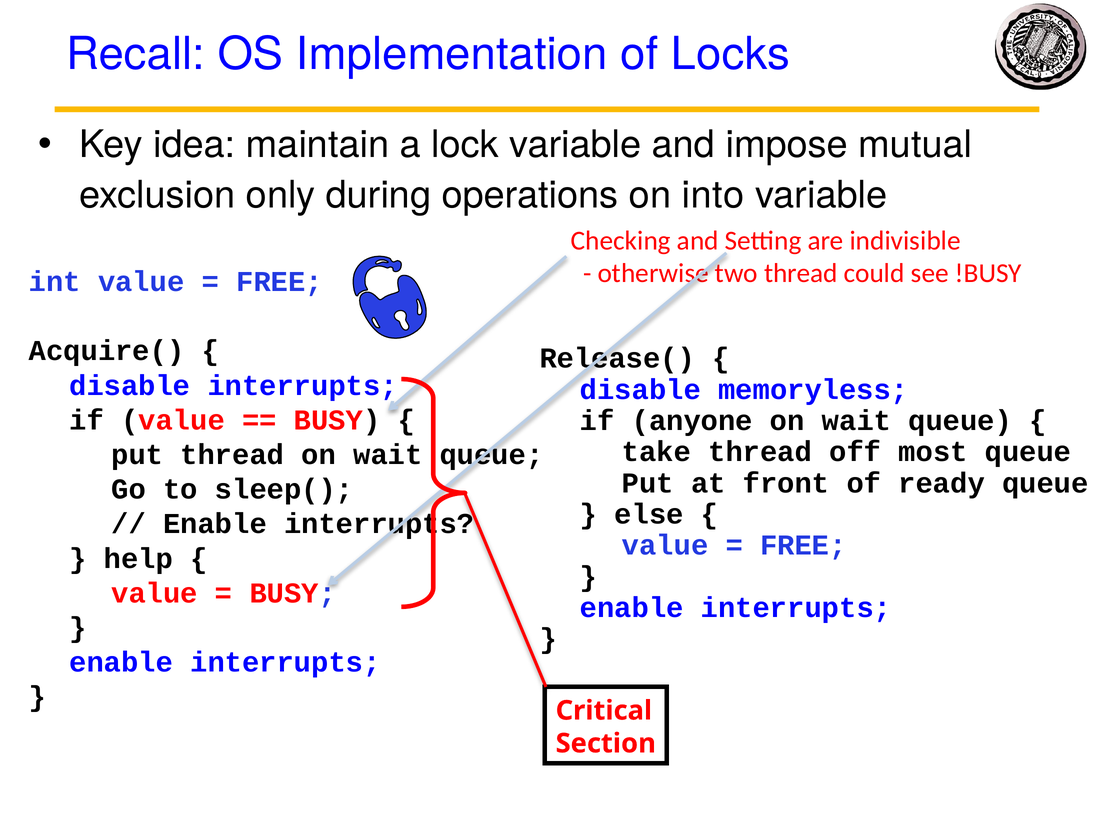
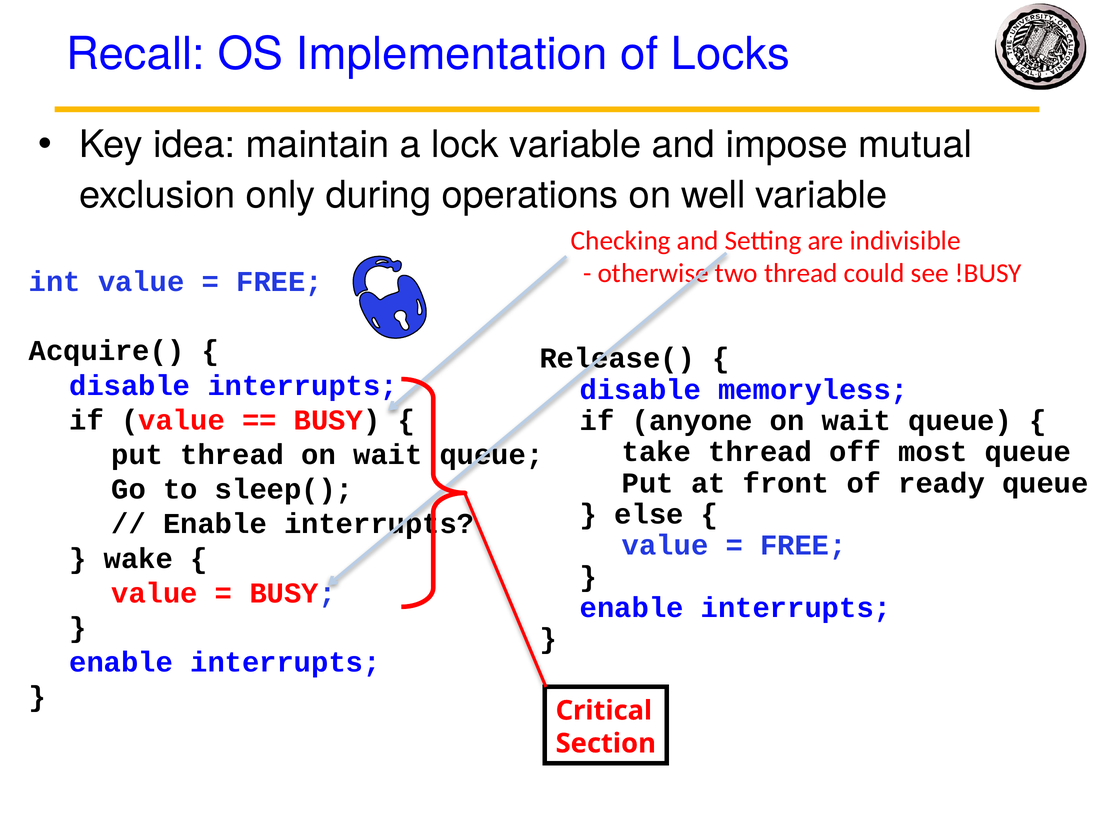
into: into -> well (713, 195)
help: help -> wake (138, 559)
